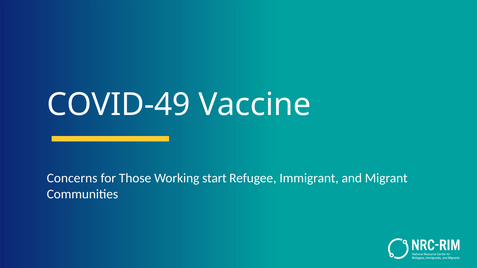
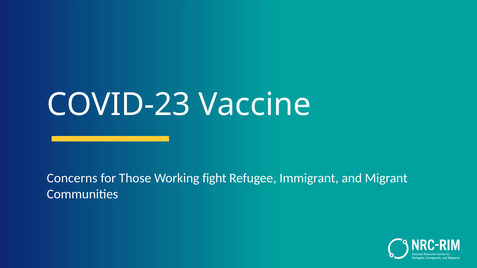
COVID-49: COVID-49 -> COVID-23 (119, 105)
start: start -> fight (214, 178)
